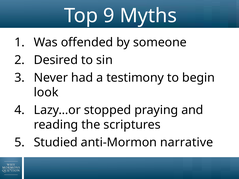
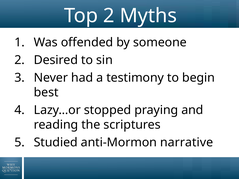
Top 9: 9 -> 2 (109, 16)
look: look -> best (46, 93)
